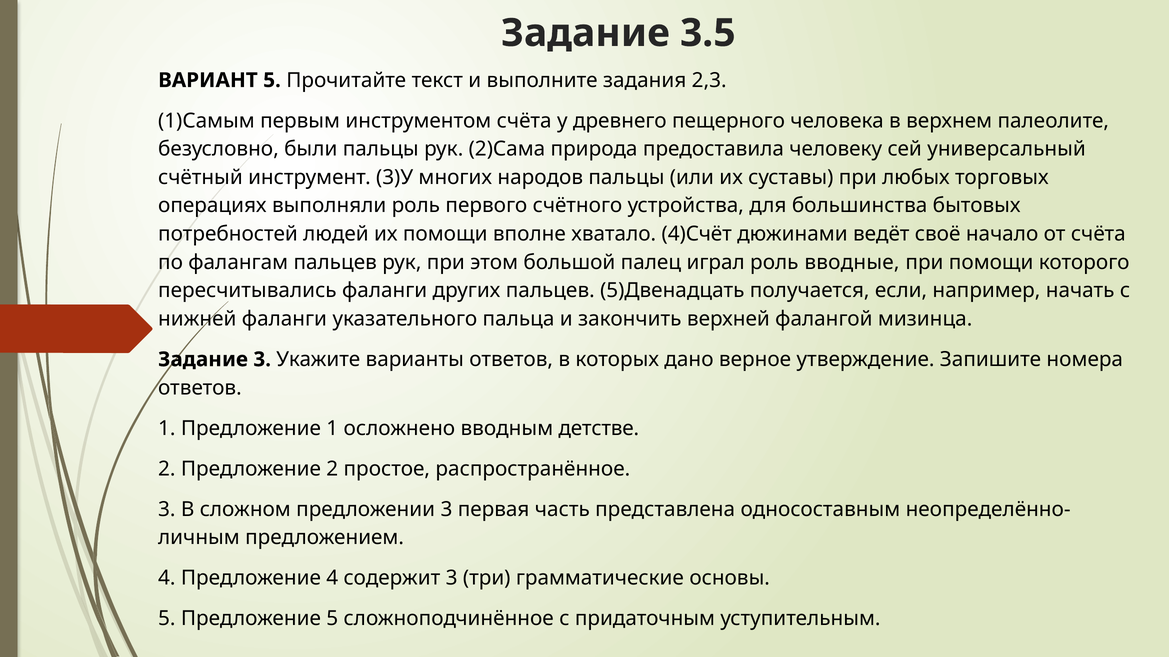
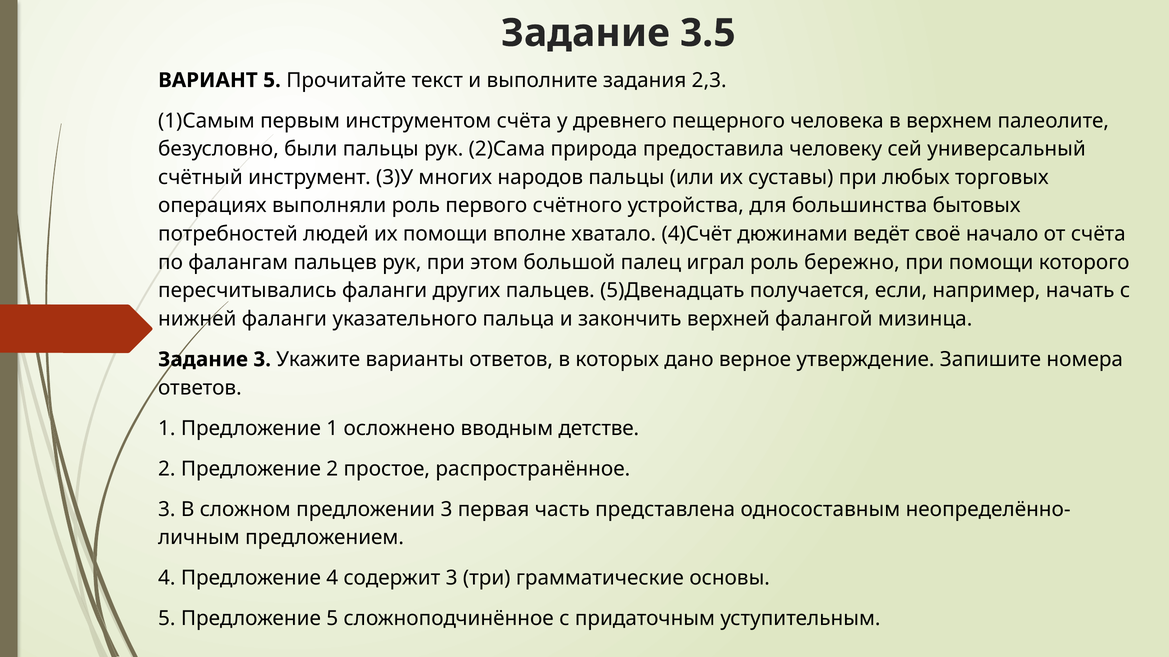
вводные: вводные -> бережно (852, 263)
